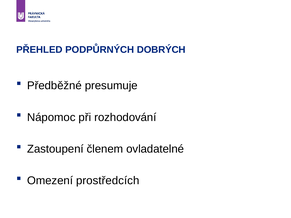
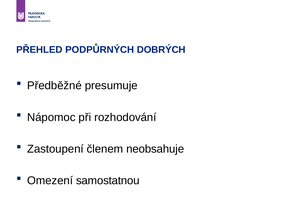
ovladatelné: ovladatelné -> neobsahuje (155, 149)
prostředcích: prostředcích -> samostatnou (108, 181)
